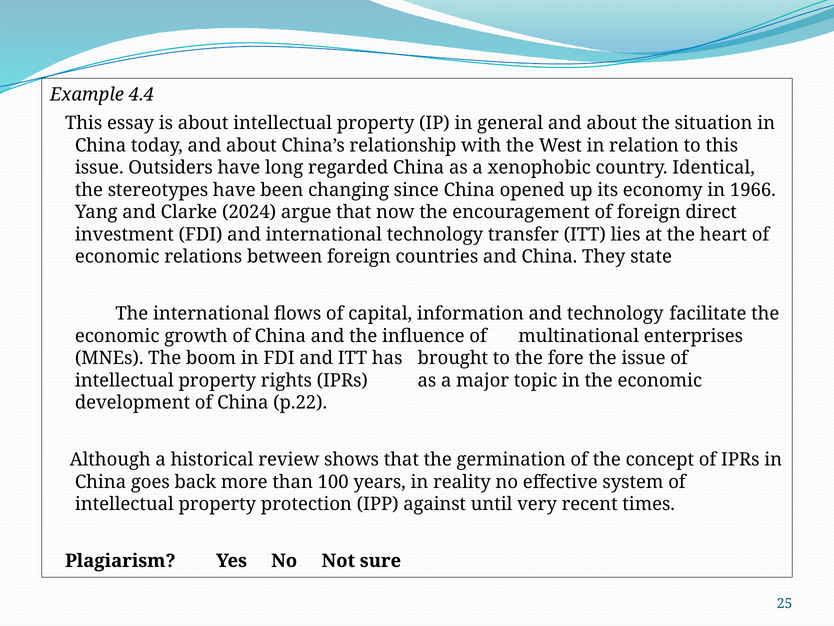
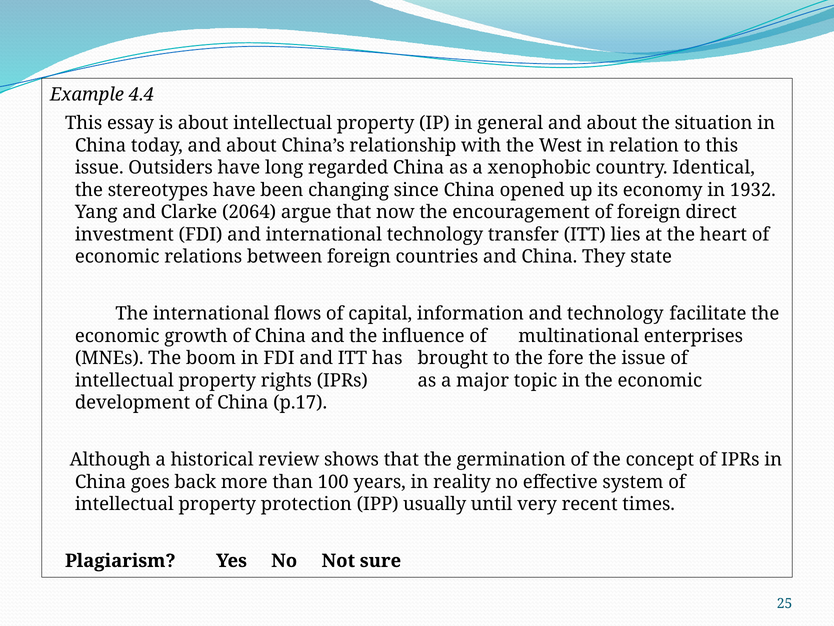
1966: 1966 -> 1932 (753, 190)
2024: 2024 -> 2064 (249, 212)
p.22: p.22 -> p.17 (300, 402)
against: against -> usually (435, 504)
